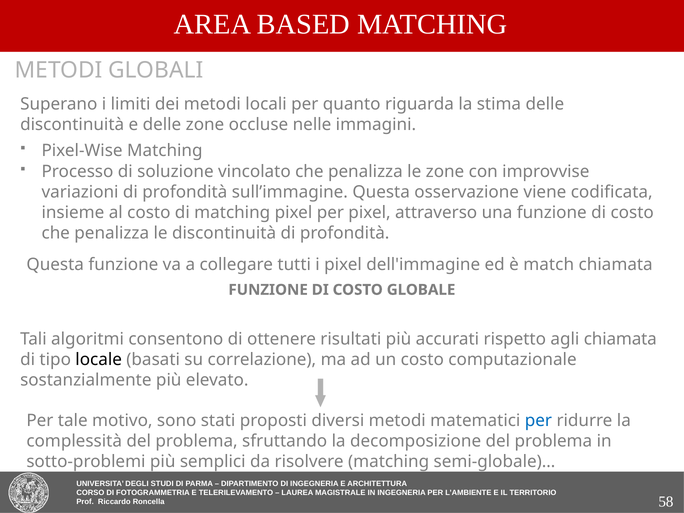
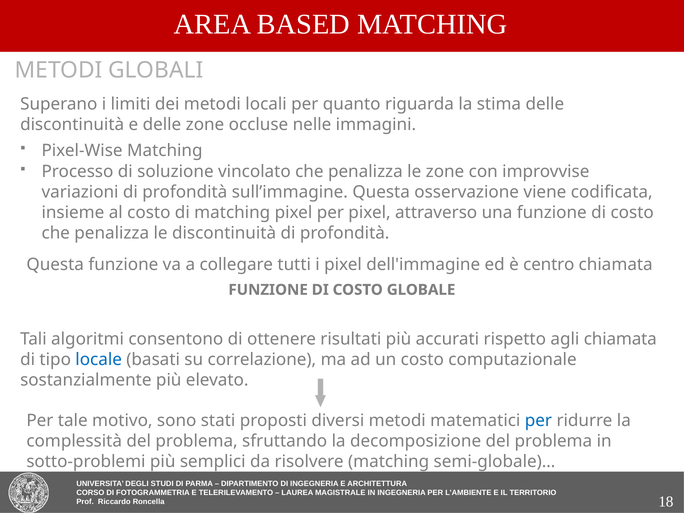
match: match -> centro (549, 265)
locale colour: black -> blue (99, 359)
58: 58 -> 18 (666, 502)
